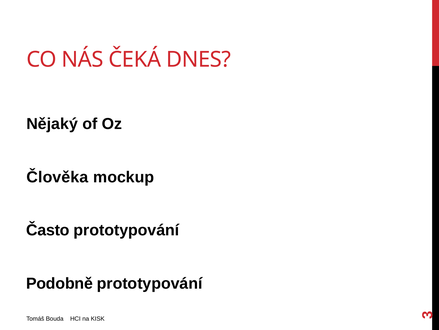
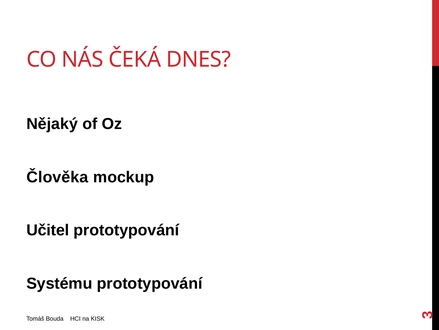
Často: Často -> Učitel (48, 230)
Podobně: Podobně -> Systému (59, 283)
